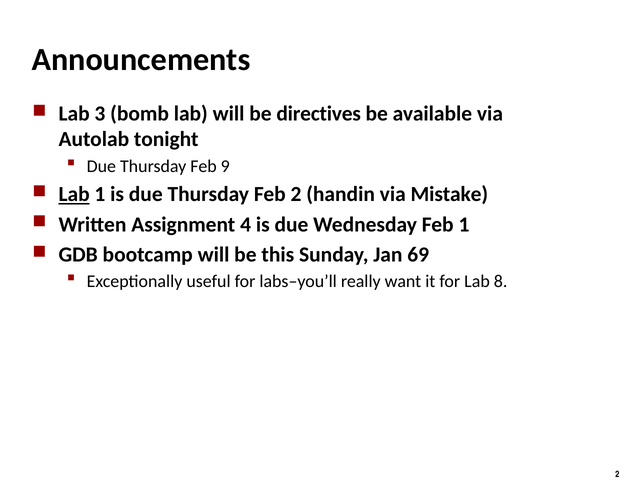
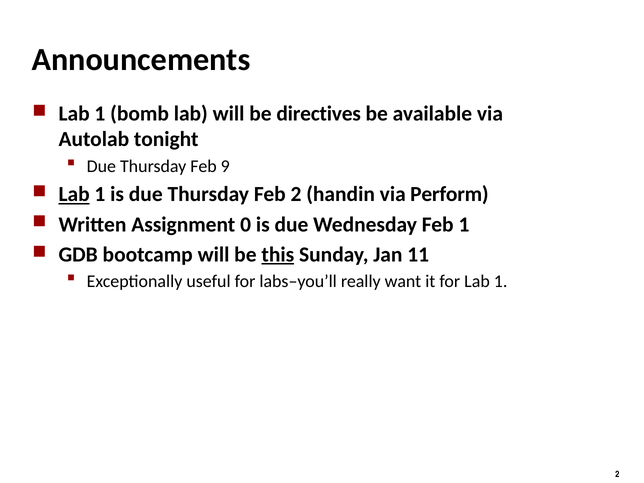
3: 3 -> 1 (100, 114)
Mistake: Mistake -> Perform (449, 194)
4: 4 -> 0 (246, 224)
this underline: none -> present (278, 254)
69: 69 -> 11 (418, 254)
for Lab 8: 8 -> 1 (501, 281)
